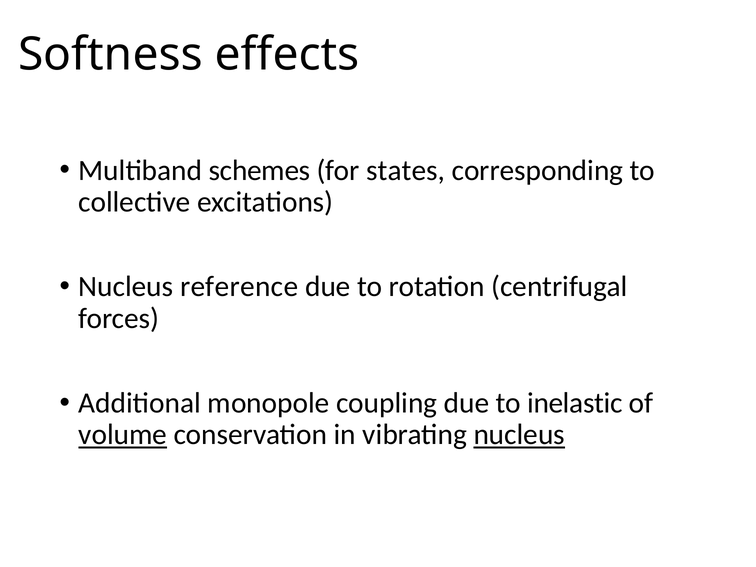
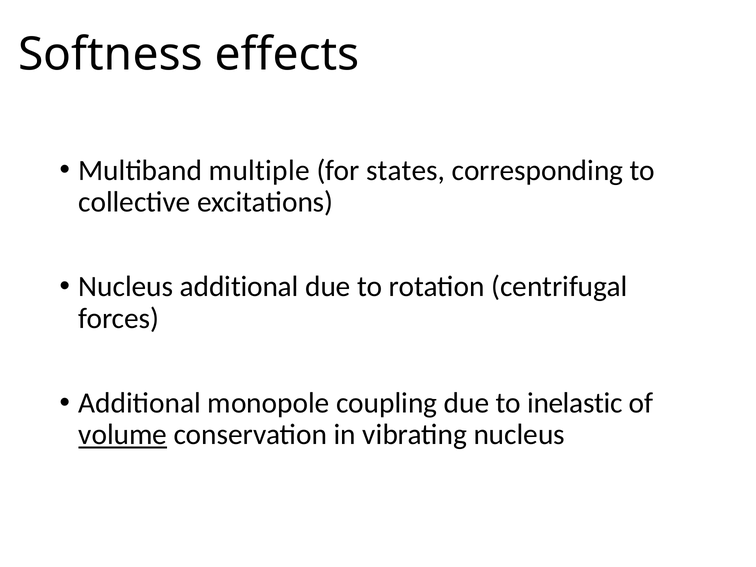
schemes: schemes -> multiple (259, 170)
Nucleus reference: reference -> additional (239, 287)
nucleus underline: present -> none (519, 435)
